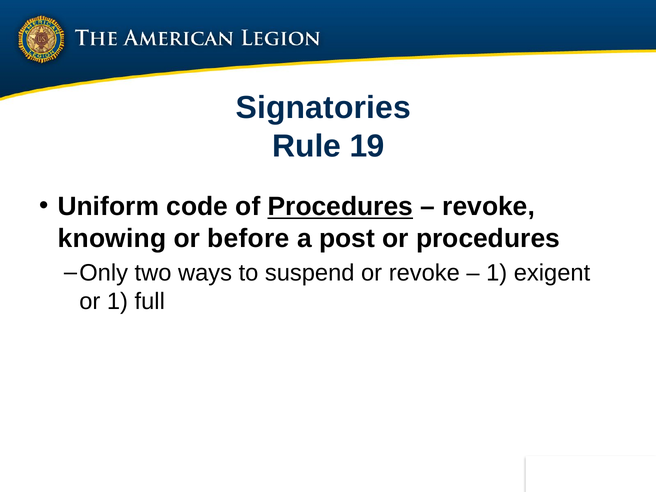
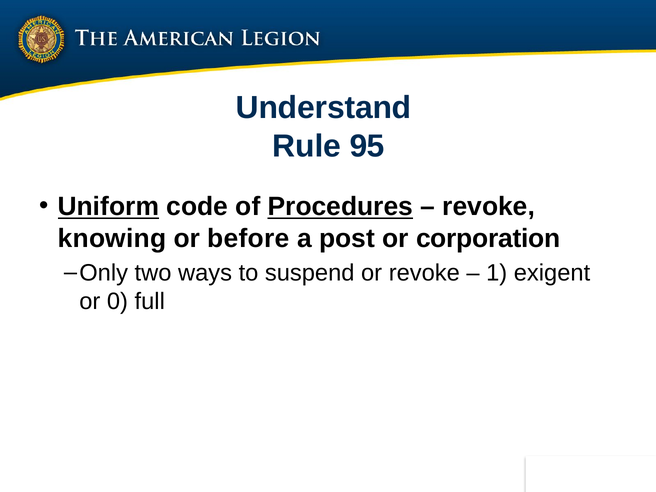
Signatories: Signatories -> Understand (324, 108)
19: 19 -> 95 (367, 146)
Uniform underline: none -> present (108, 207)
or procedures: procedures -> corporation (488, 238)
or 1: 1 -> 0 (117, 302)
